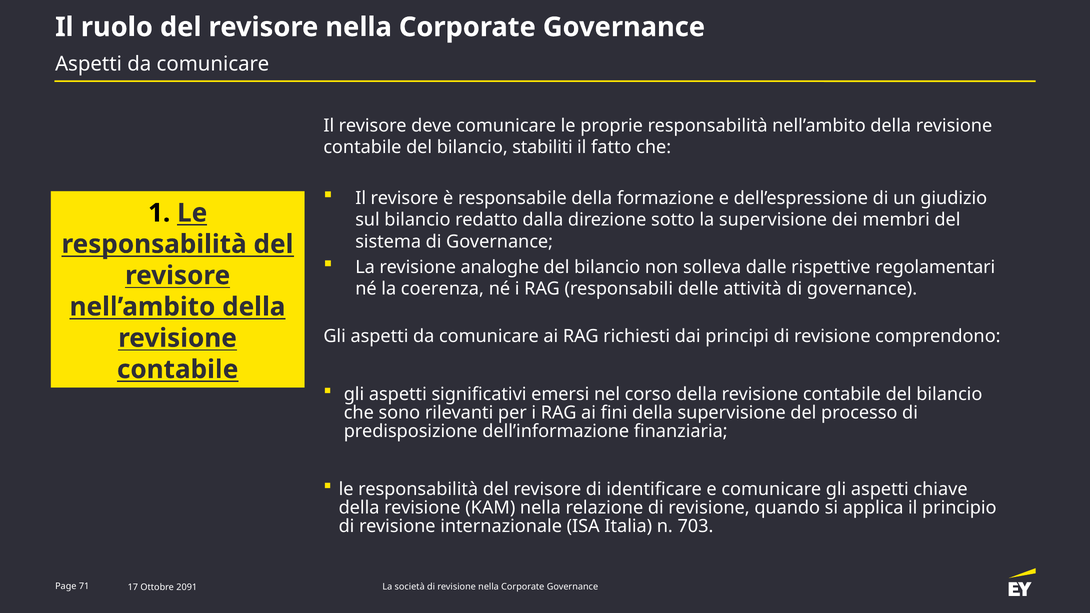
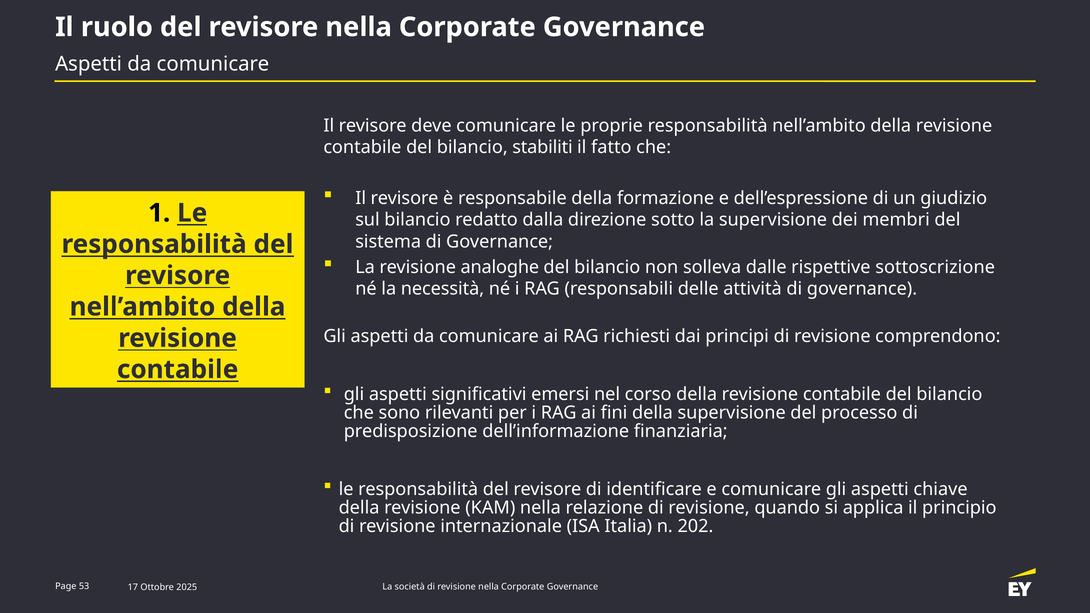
regolamentari: regolamentari -> sottoscrizione (935, 267)
coerenza: coerenza -> necessità (442, 289)
703: 703 -> 202 (695, 526)
71: 71 -> 53 (84, 586)
2091: 2091 -> 2025 (187, 587)
